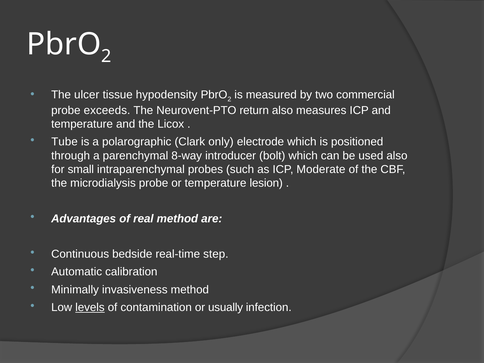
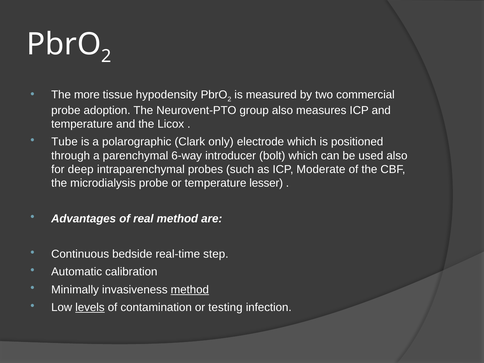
ulcer: ulcer -> more (87, 95)
exceeds: exceeds -> adoption (107, 110)
return: return -> group (254, 110)
8-way: 8-way -> 6-way (187, 156)
small: small -> deep (81, 169)
lesion: lesion -> lesser (266, 183)
method underline: none -> present (190, 290)
usually: usually -> testing (225, 307)
